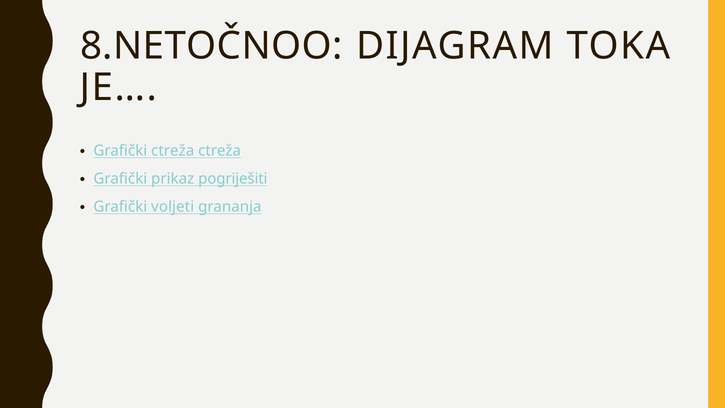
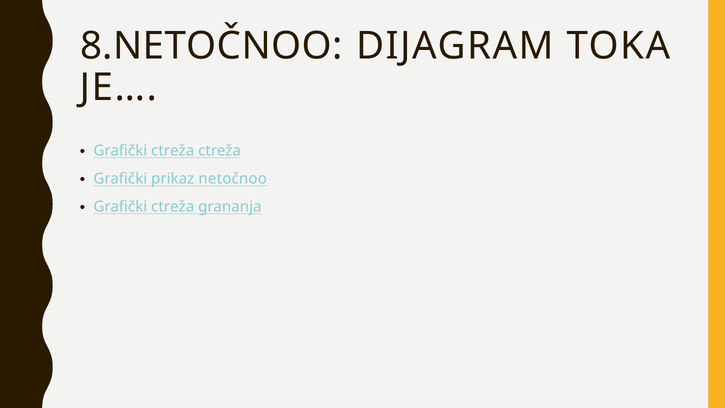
pogriješiti: pogriješiti -> netočnoo (233, 179)
voljeti: voljeti -> ctreža (173, 207)
